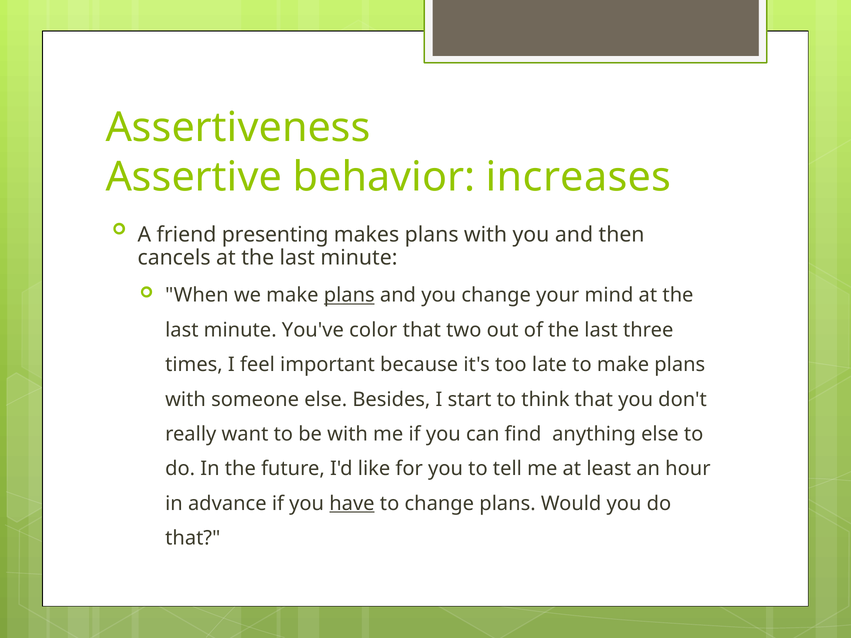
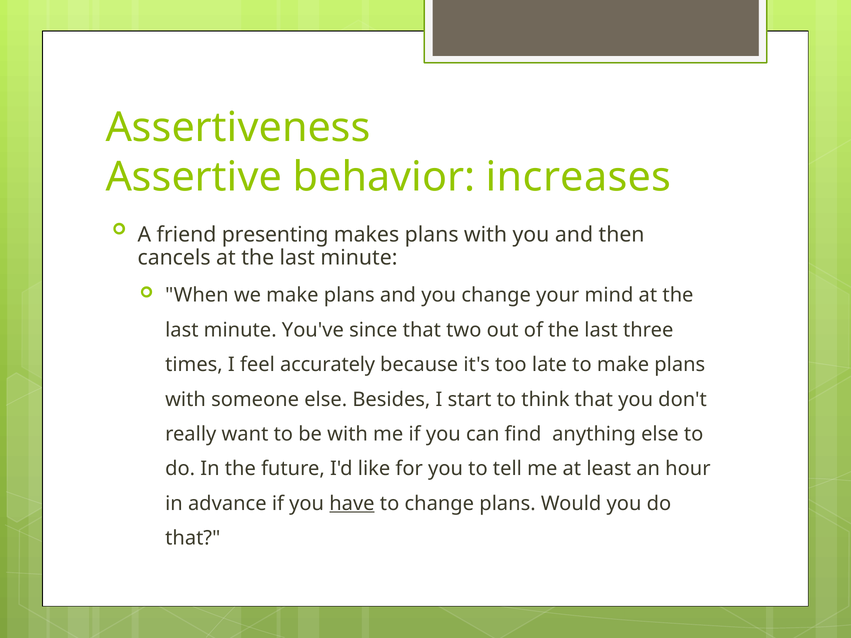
plans underline: present -> none (349, 295)
color: color -> since (373, 330)
important: important -> accurately (328, 365)
